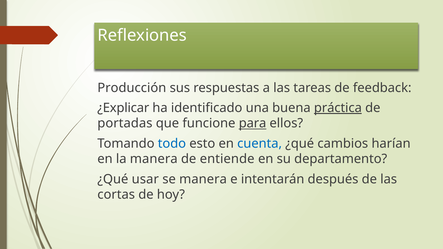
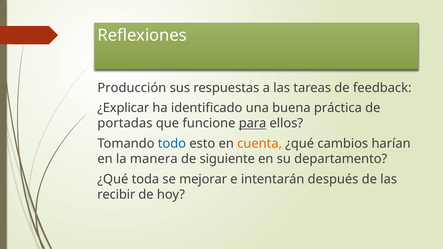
práctica underline: present -> none (338, 108)
cuenta colour: blue -> orange (260, 144)
entiende: entiende -> siguiente (227, 159)
usar: usar -> toda (145, 179)
se manera: manera -> mejorar (203, 179)
cortas: cortas -> recibir (116, 195)
